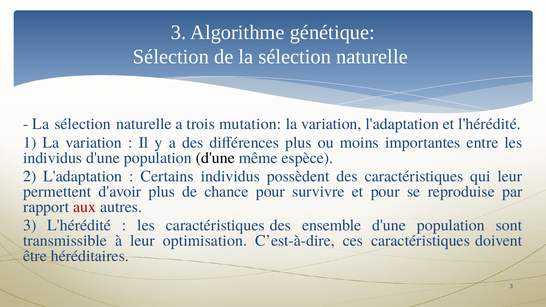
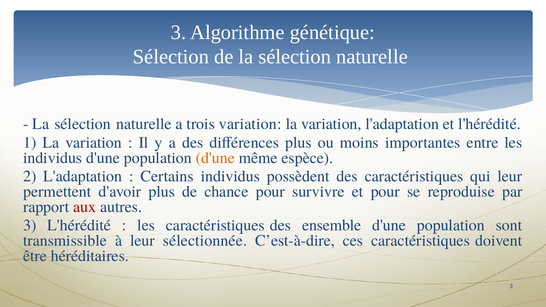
trois mutation: mutation -> variation (250, 124)
d'une colour: black -> orange (215, 158)
optimisation: optimisation -> sélectionnée (205, 241)
